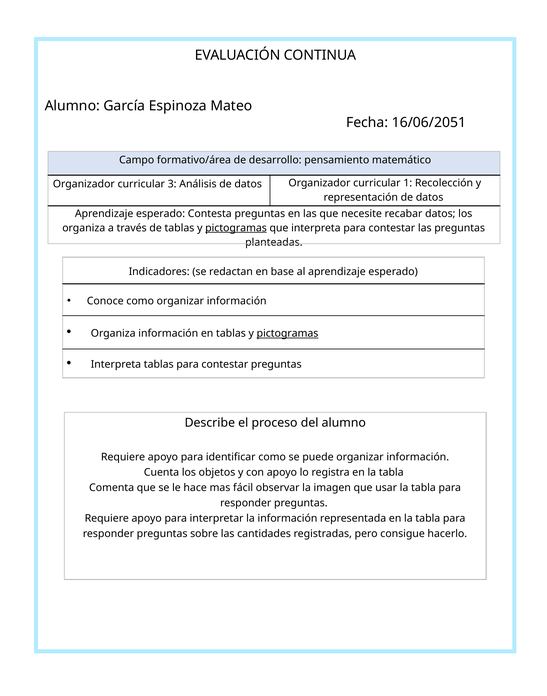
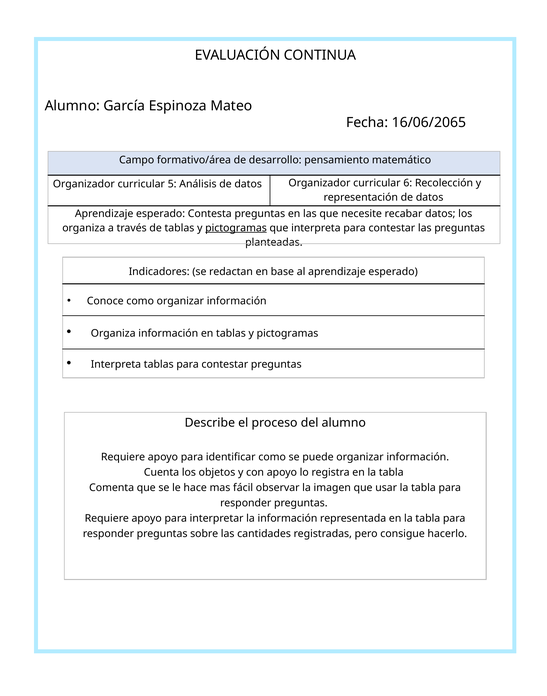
16/06/2051: 16/06/2051 -> 16/06/2065 (429, 123)
3: 3 -> 5 (172, 184)
1: 1 -> 6 (408, 183)
pictogramas underline: present -> none (287, 334)
